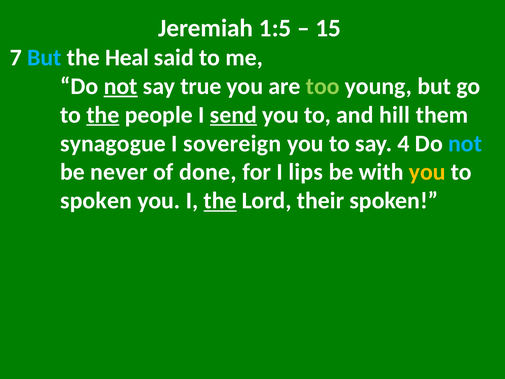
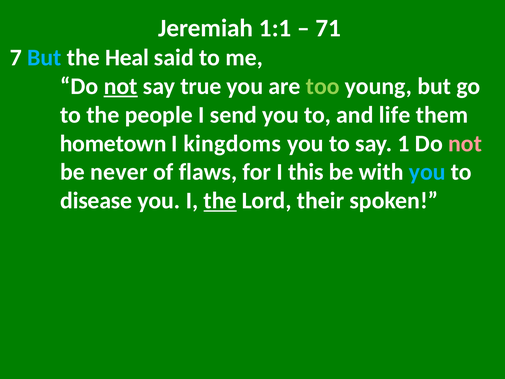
1:5: 1:5 -> 1:1 (275, 28)
15: 15 -> 71 (328, 28)
the underline: present -> none (103, 115)
send underline: present -> none (233, 115)
hill: hill -> life (395, 115)
synagogue: synagogue -> hometown (113, 143)
sovereign: sovereign -> kingdoms (232, 143)
4: 4 -> 1 (404, 143)
not colour: light blue -> pink (465, 143)
done: done -> flaws (208, 172)
lips: lips -> this (306, 172)
you colour: yellow -> light blue (427, 172)
spoken: spoken -> disease (96, 201)
